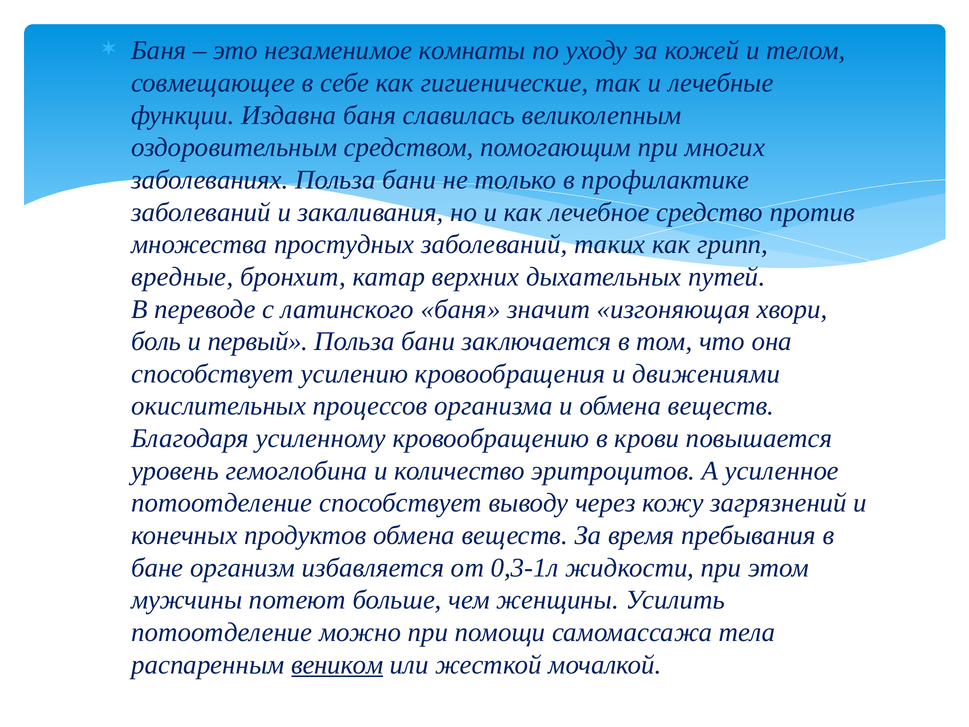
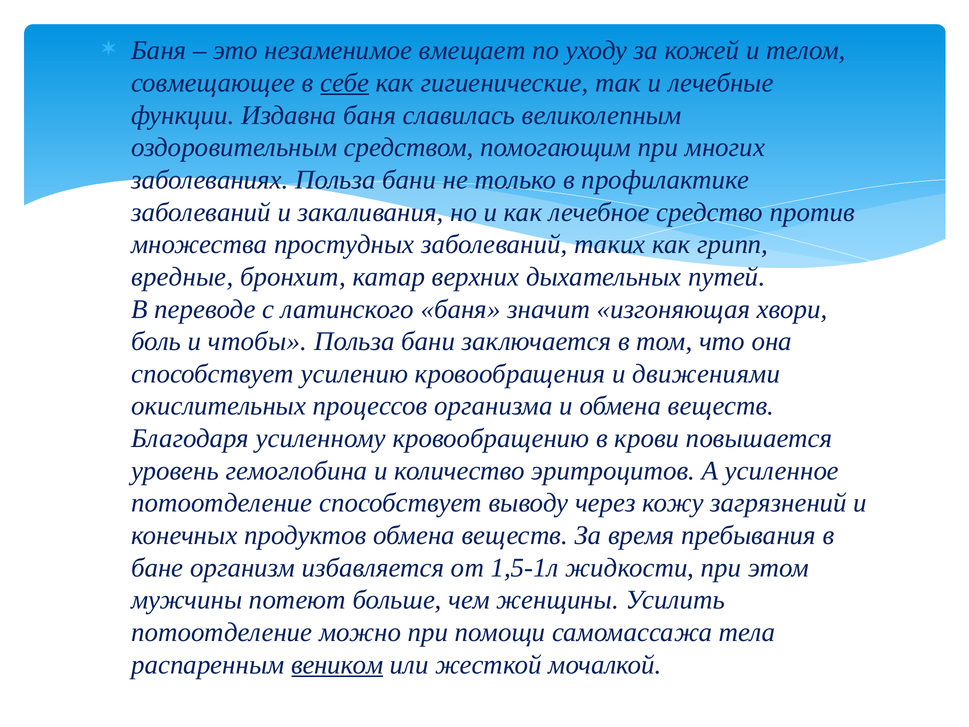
комнаты: комнаты -> вмещает (472, 51)
себе underline: none -> present (345, 83)
первый: первый -> чтобы (258, 341)
0,3-1л: 0,3-1л -> 1,5-1л (525, 568)
